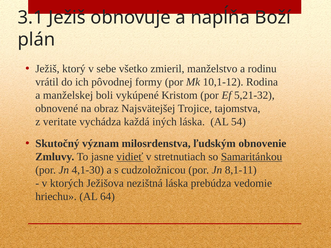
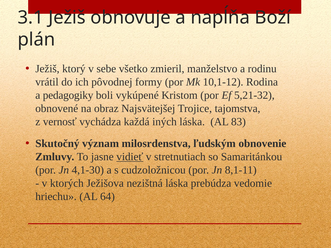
manželskej: manželskej -> pedagogiky (68, 95)
veritate: veritate -> vernosť (60, 122)
54: 54 -> 83 (238, 122)
Samaritánkou underline: present -> none (252, 157)
